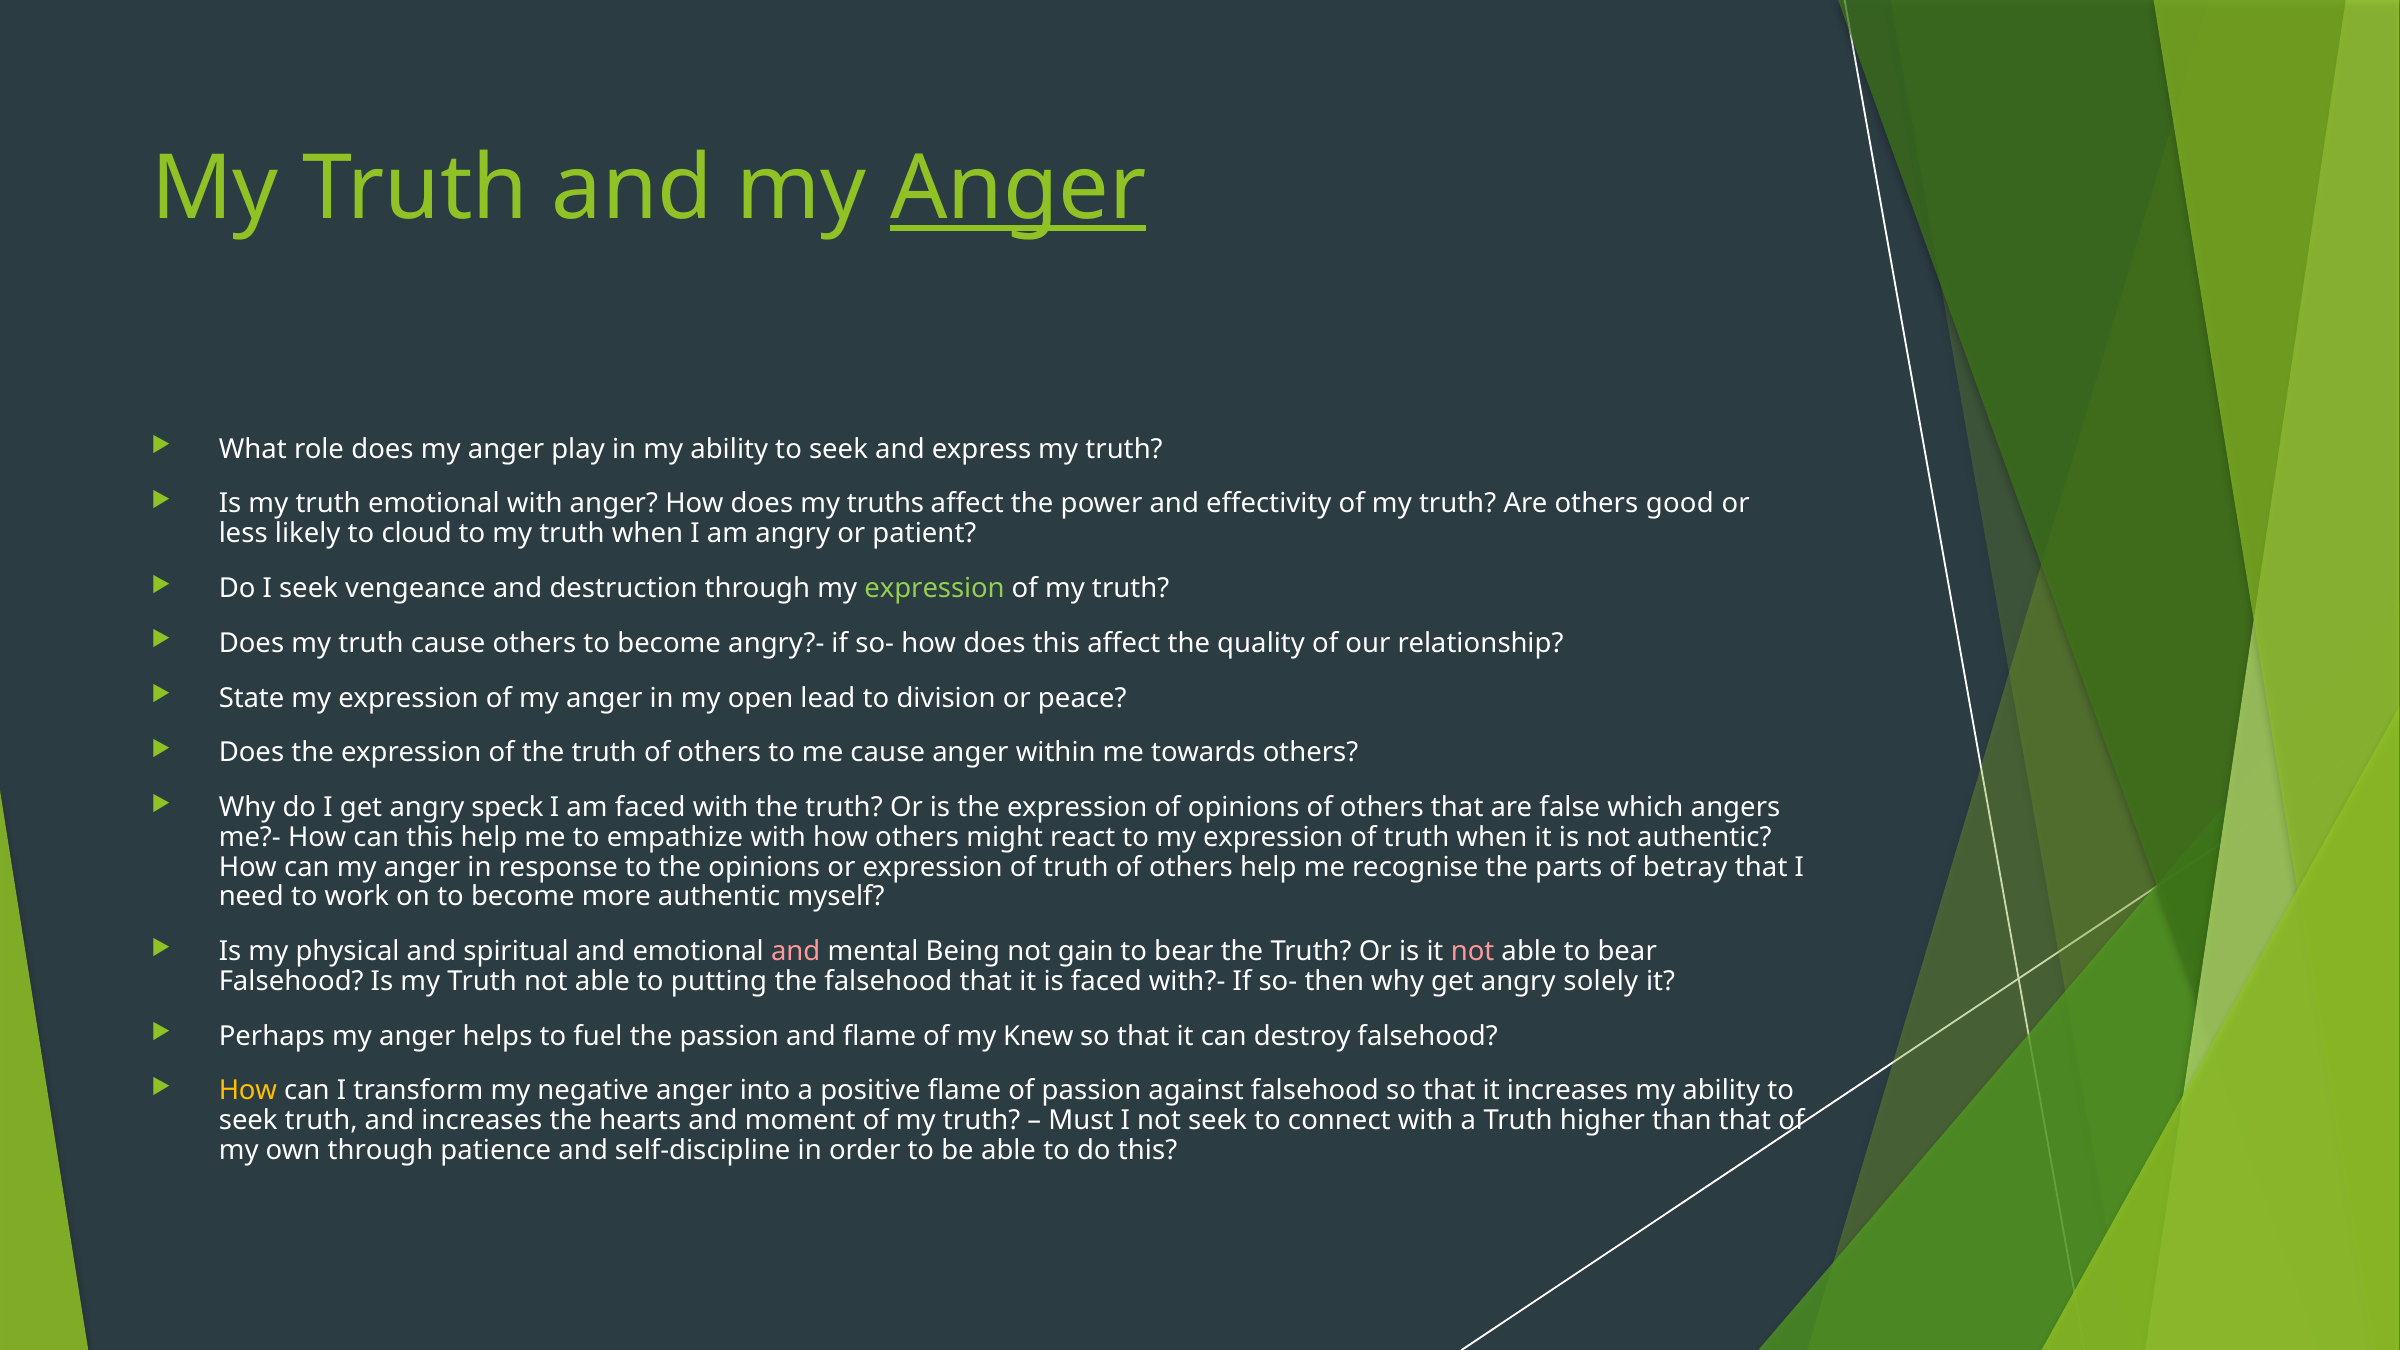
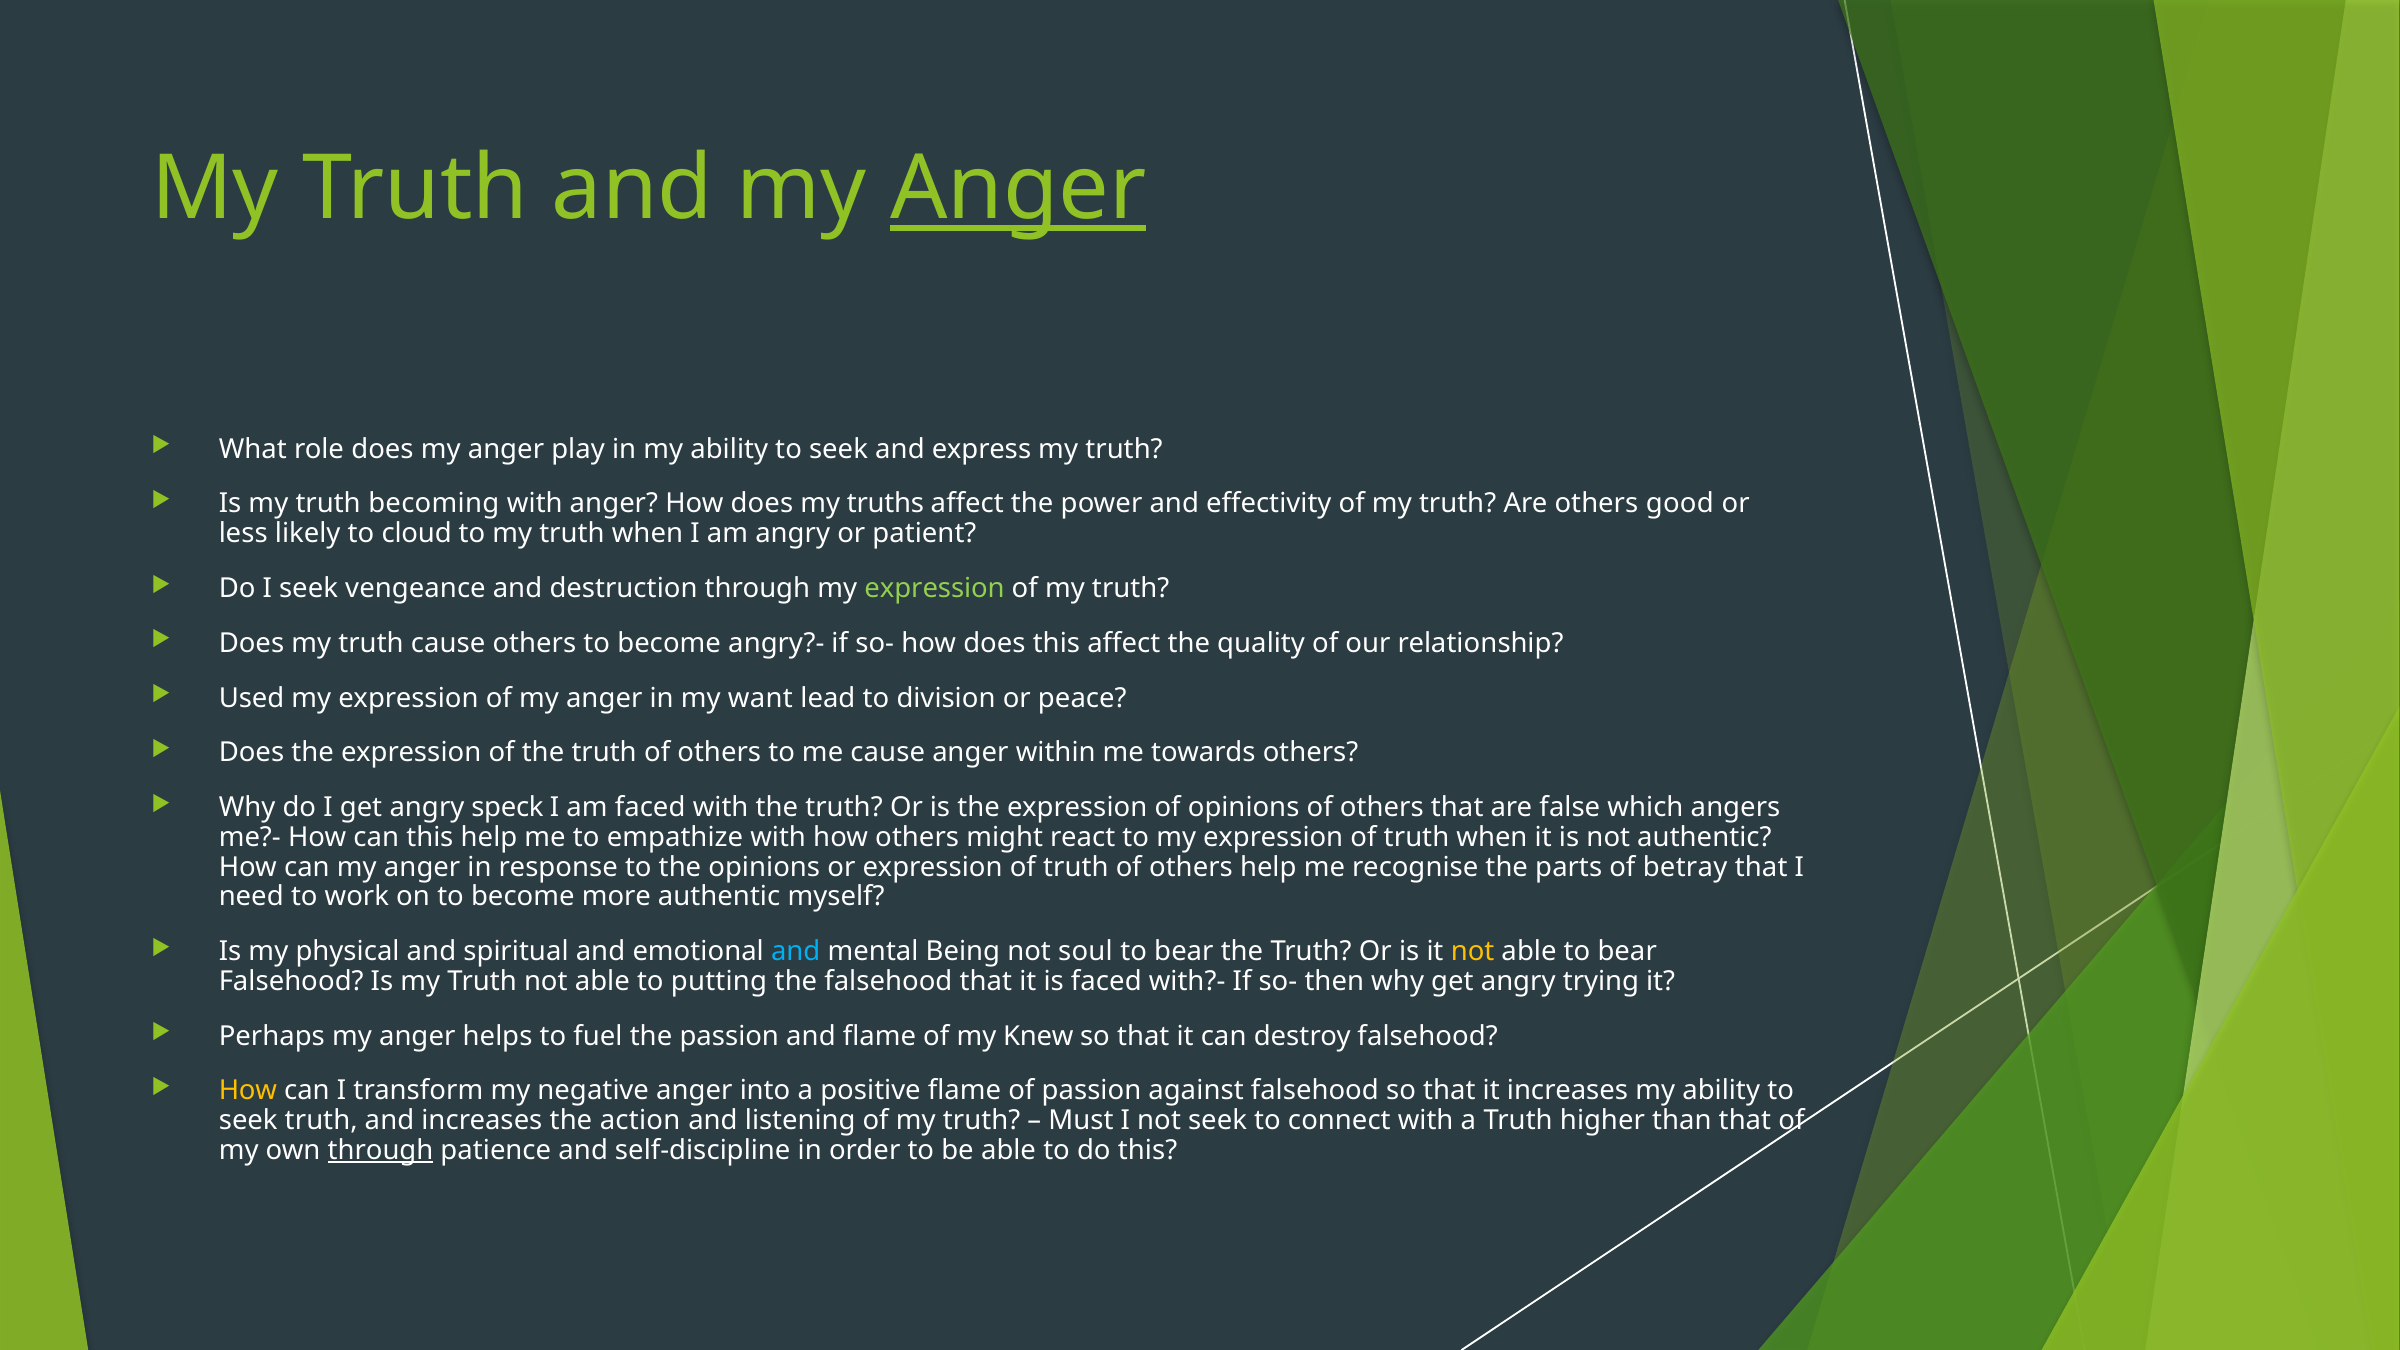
truth emotional: emotional -> becoming (434, 504)
State: State -> Used (252, 698)
open: open -> want (760, 698)
and colour: pink -> light blue (796, 952)
gain: gain -> soul (1085, 952)
not colour: pink -> yellow (1473, 952)
solely: solely -> trying (1601, 981)
hearts: hearts -> action (640, 1121)
moment: moment -> listening (800, 1121)
through underline: none -> present (381, 1150)
